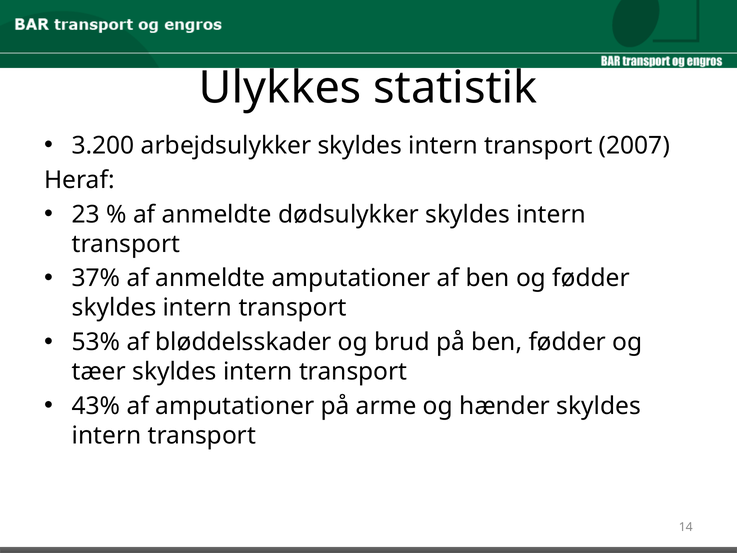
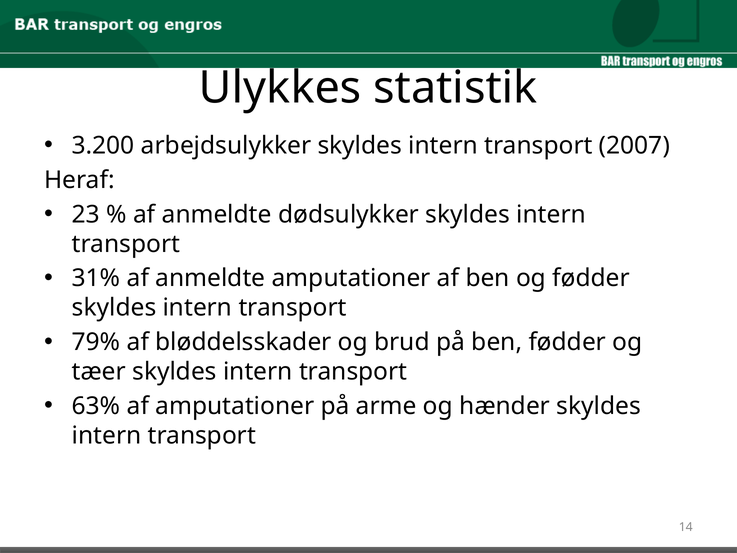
37%: 37% -> 31% (96, 278)
53%: 53% -> 79% (96, 342)
43%: 43% -> 63% (96, 406)
